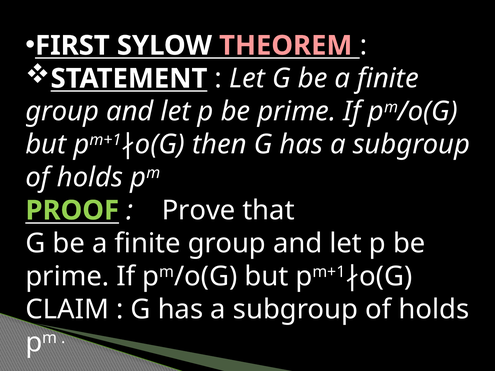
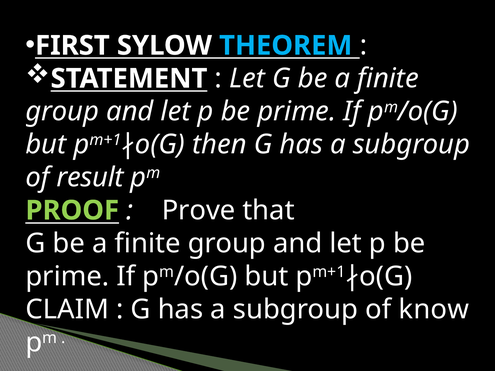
THEOREM colour: pink -> light blue (286, 46)
holds: holds -> result (90, 178)
subgroup of holds: holds -> know (434, 310)
